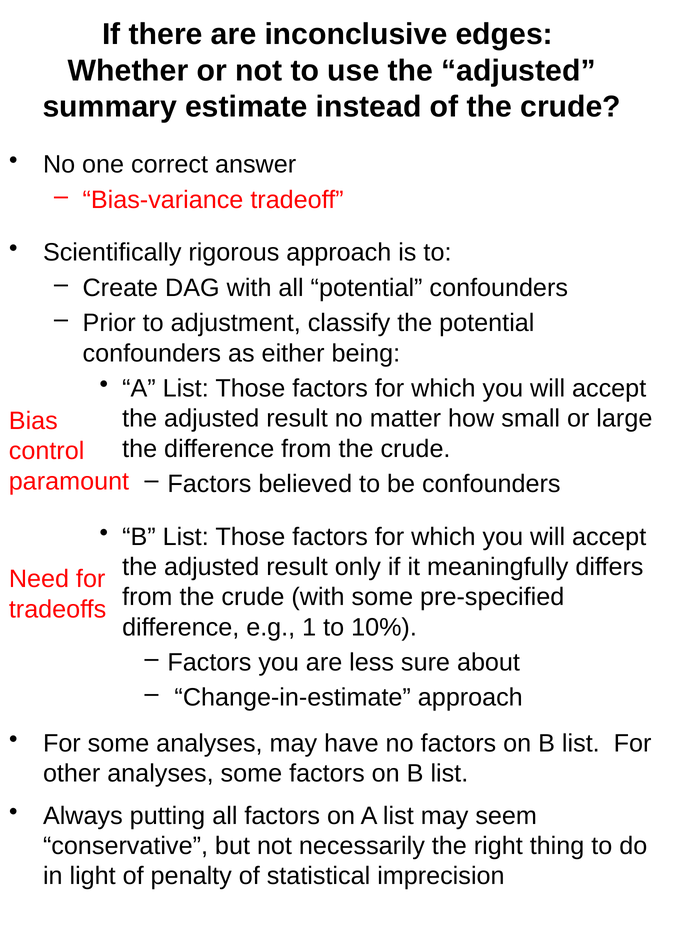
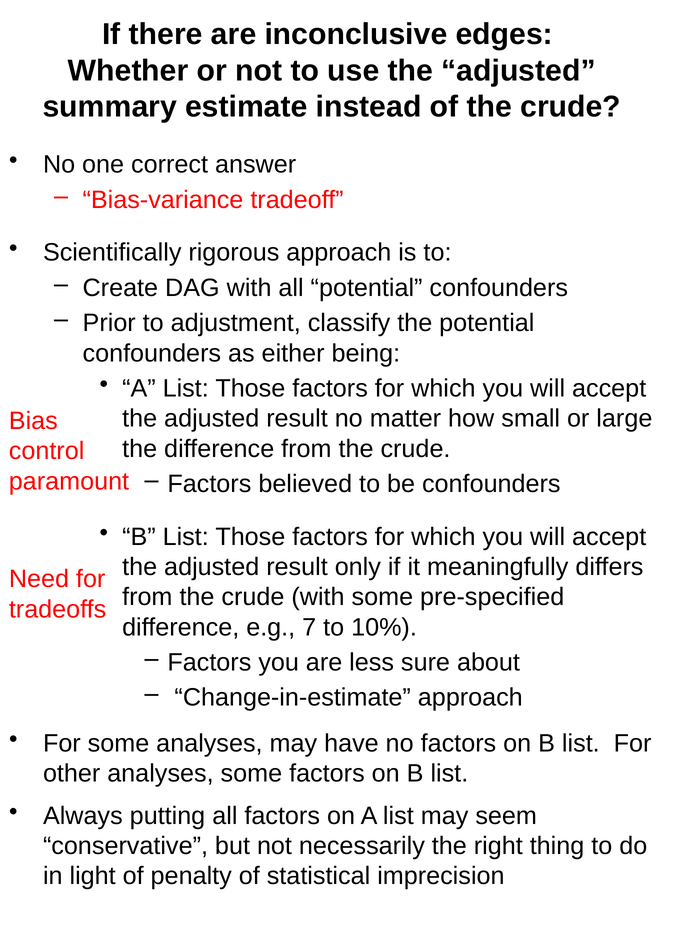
1: 1 -> 7 (309, 628)
